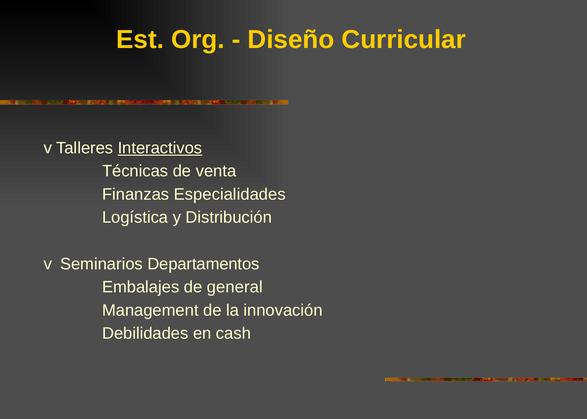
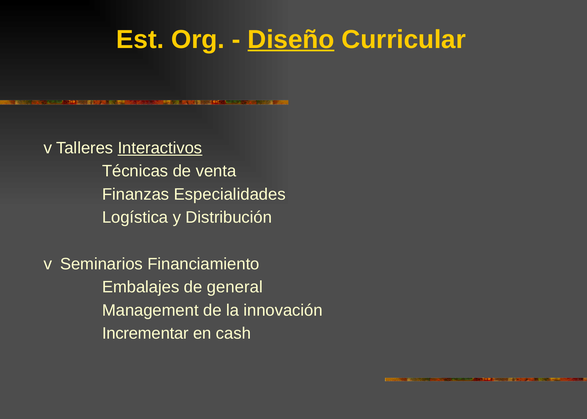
Diseño underline: none -> present (291, 39)
Departamentos: Departamentos -> Financiamiento (203, 264)
Debilidades: Debilidades -> Incrementar (145, 334)
